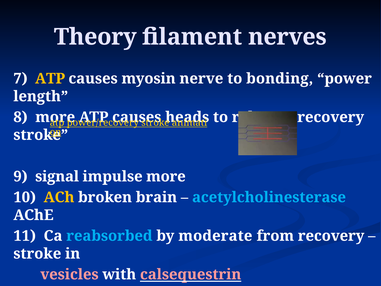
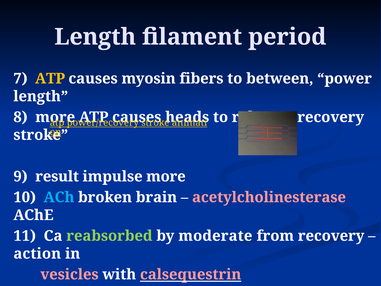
Theory: Theory -> Length (95, 37)
nerves: nerves -> period (287, 37)
nerve: nerve -> fibers (201, 79)
to bonding: bonding -> between (280, 79)
signal: signal -> result (57, 176)
ACh colour: yellow -> light blue (59, 197)
acetylcholinesterase colour: light blue -> pink (269, 197)
reabsorbed colour: light blue -> light green (109, 236)
stroke: stroke -> action (37, 253)
